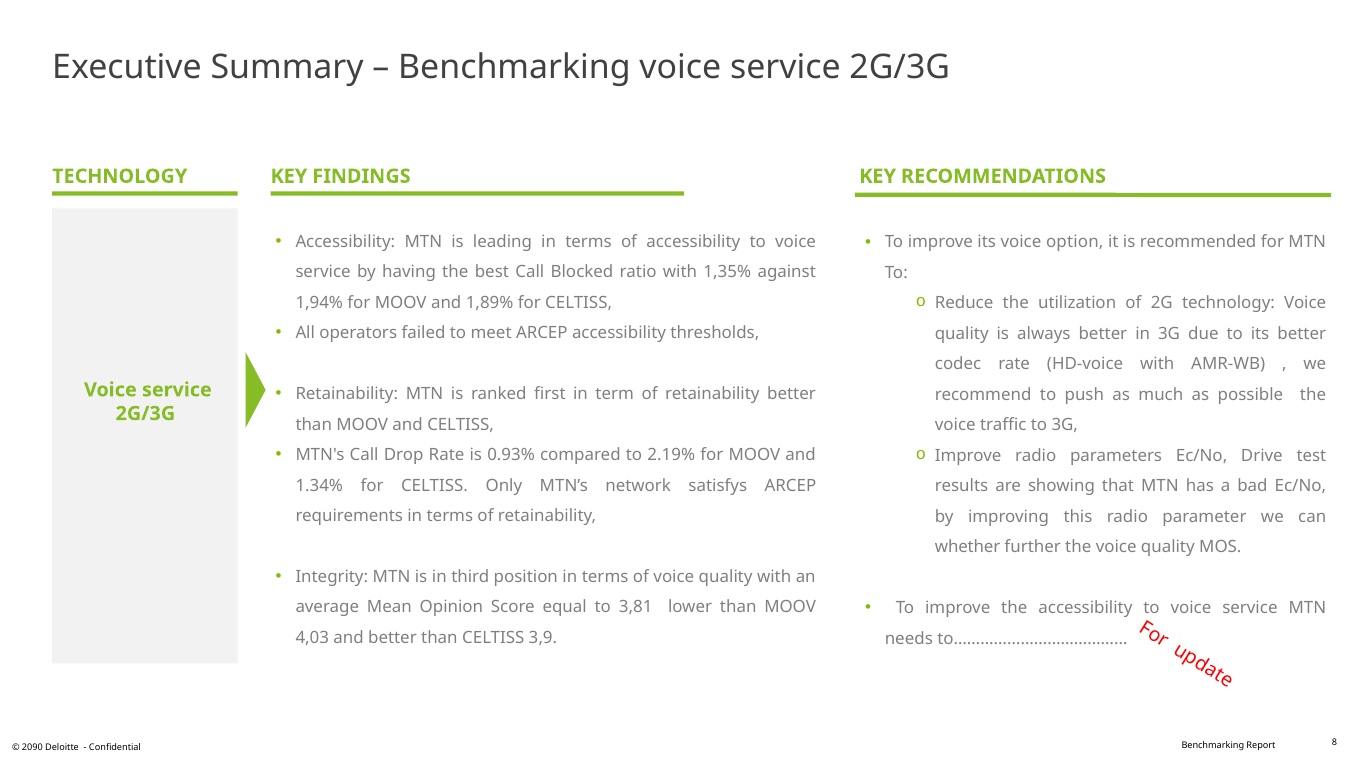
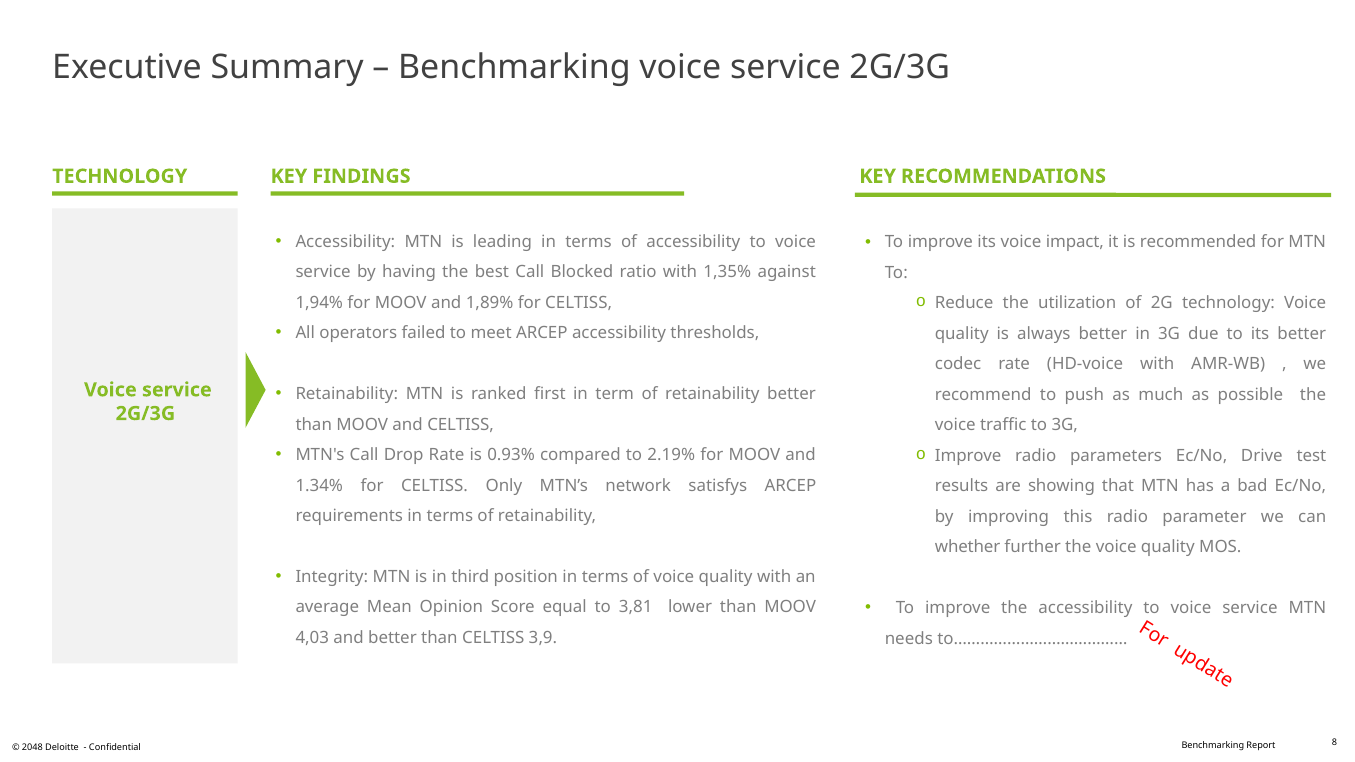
option: option -> impact (1075, 242)
2090: 2090 -> 2048 (32, 748)
